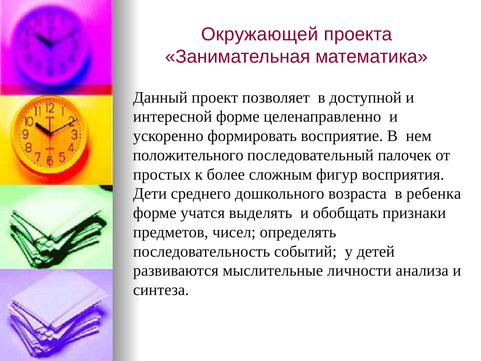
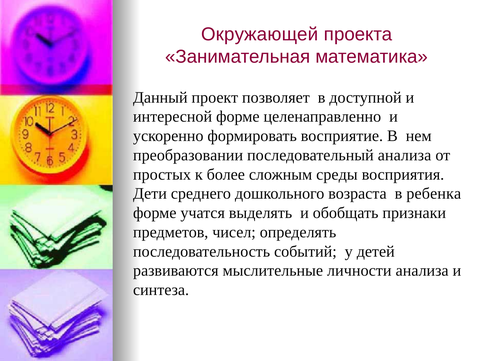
положительного: положительного -> преобразовании (188, 155)
последовательный палочек: палочек -> анализа (405, 155)
фигур: фигур -> среды (337, 174)
